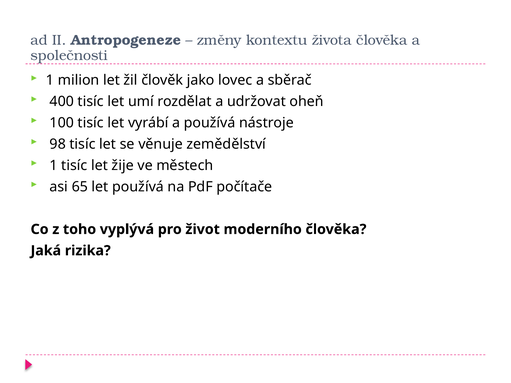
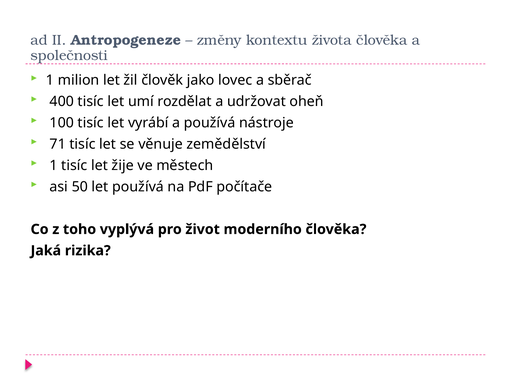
98: 98 -> 71 (58, 144)
65: 65 -> 50 (80, 187)
